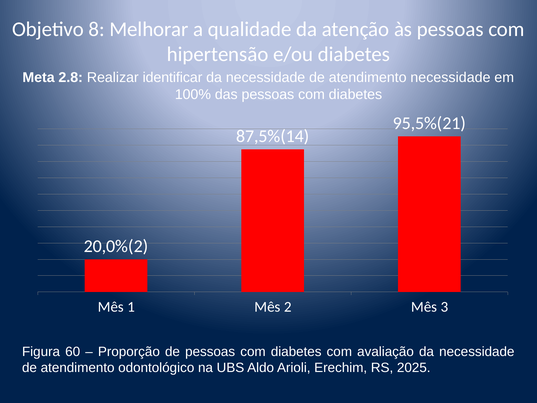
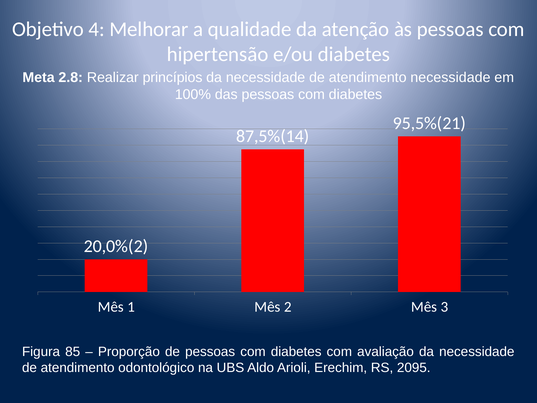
8: 8 -> 4 (97, 29)
identificar: identificar -> princípios (173, 78)
60: 60 -> 85 (73, 351)
2025: 2025 -> 2095 (414, 368)
